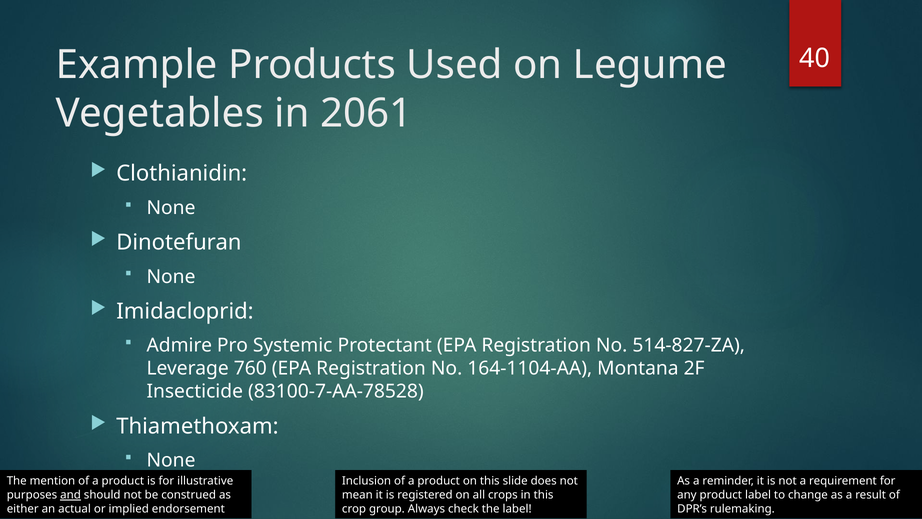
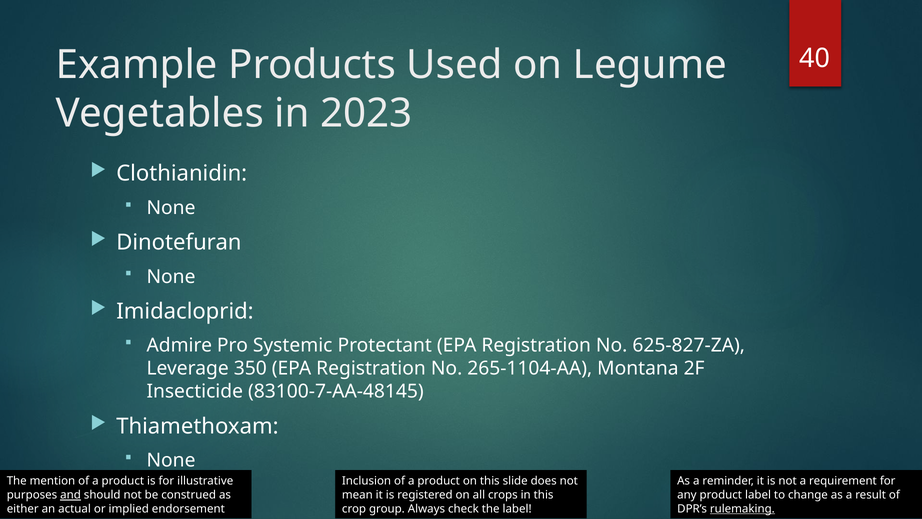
2061: 2061 -> 2023 (366, 113)
514-827-ZA: 514-827-ZA -> 625-827-ZA (689, 345)
760: 760 -> 350 (250, 368)
164-1104-AA: 164-1104-AA -> 265-1104-AA (530, 368)
83100-7-AA-78528: 83100-7-AA-78528 -> 83100-7-AA-48145 (336, 391)
rulemaking underline: none -> present (742, 509)
